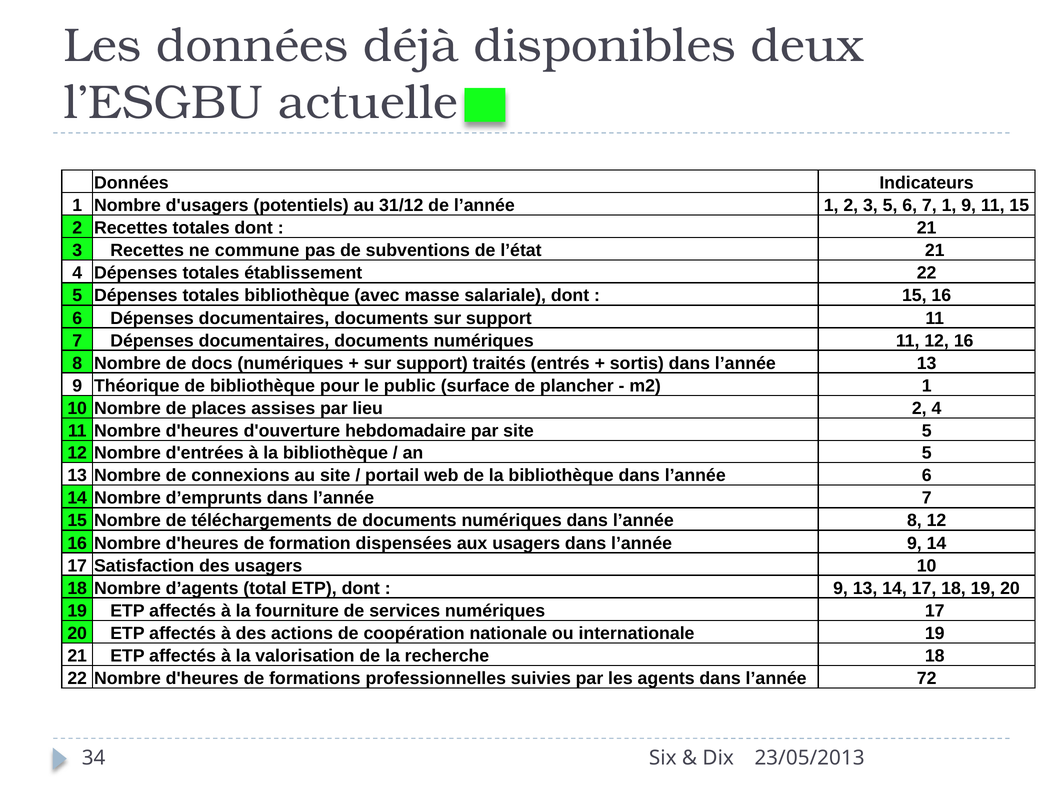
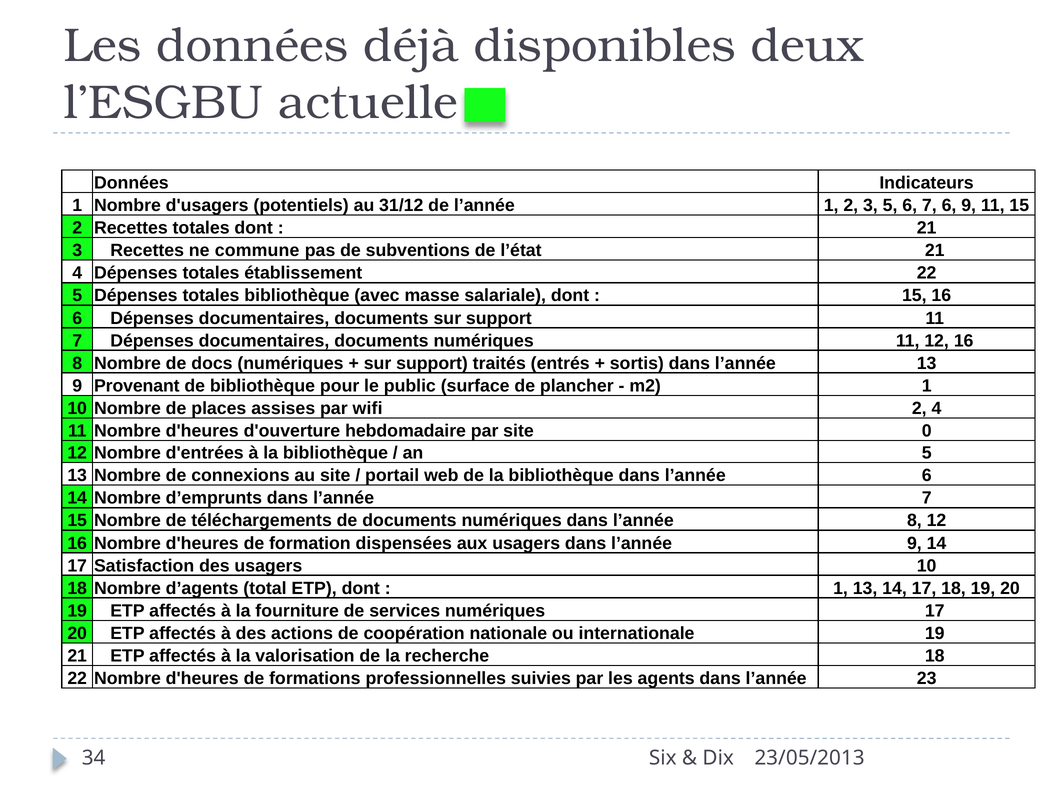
7 1: 1 -> 6 (949, 206)
Théorique: Théorique -> Provenant (137, 386)
lieu: lieu -> wifi (368, 409)
site 5: 5 -> 0 (927, 431)
9: 9 -> 1 (841, 588)
72: 72 -> 23 (927, 679)
